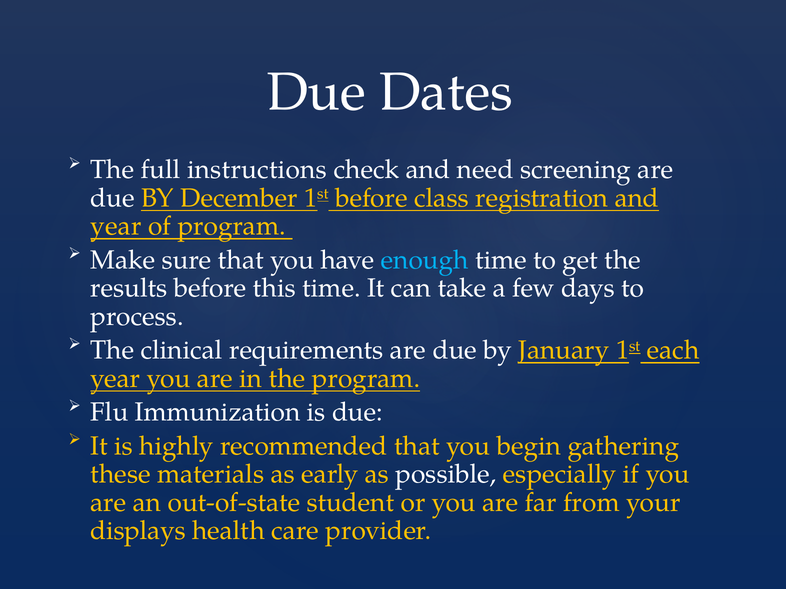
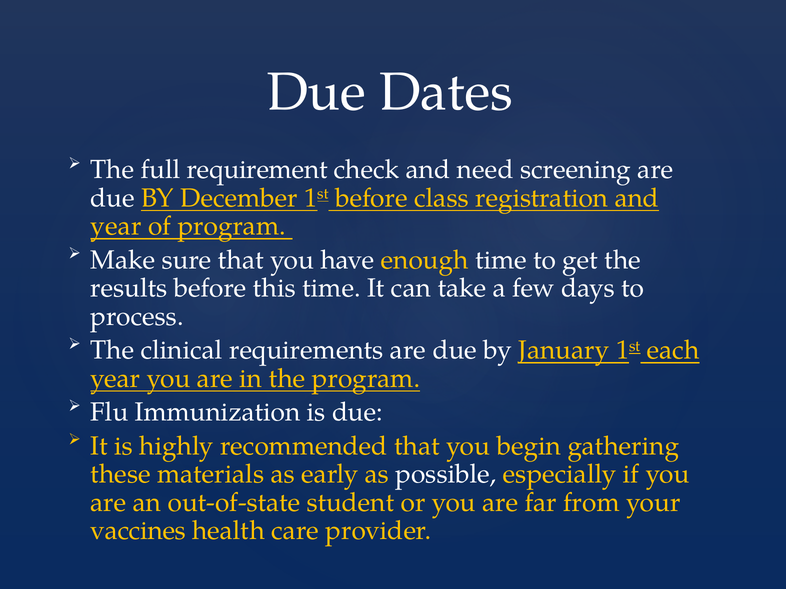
instructions: instructions -> requirement (257, 170)
enough colour: light blue -> yellow (425, 260)
displays: displays -> vaccines (138, 531)
